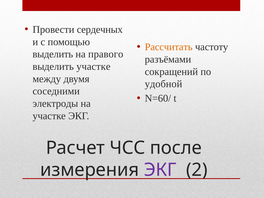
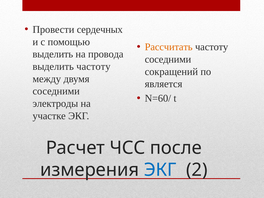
правого: правого -> провода (106, 54)
разъёмами: разъёмами -> соседними (168, 59)
выделить участке: участке -> частоту (93, 67)
удобной: удобной -> является (164, 84)
ЭКГ colour: purple -> blue (160, 170)
